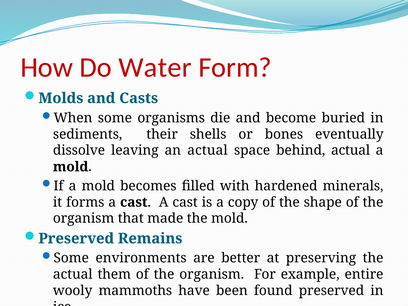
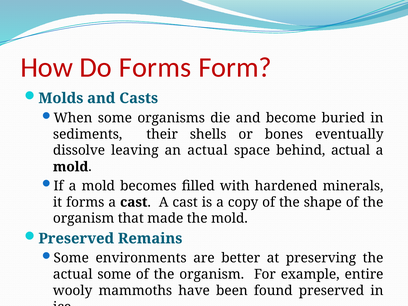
Do Water: Water -> Forms (155, 67)
actual them: them -> some (114, 274)
